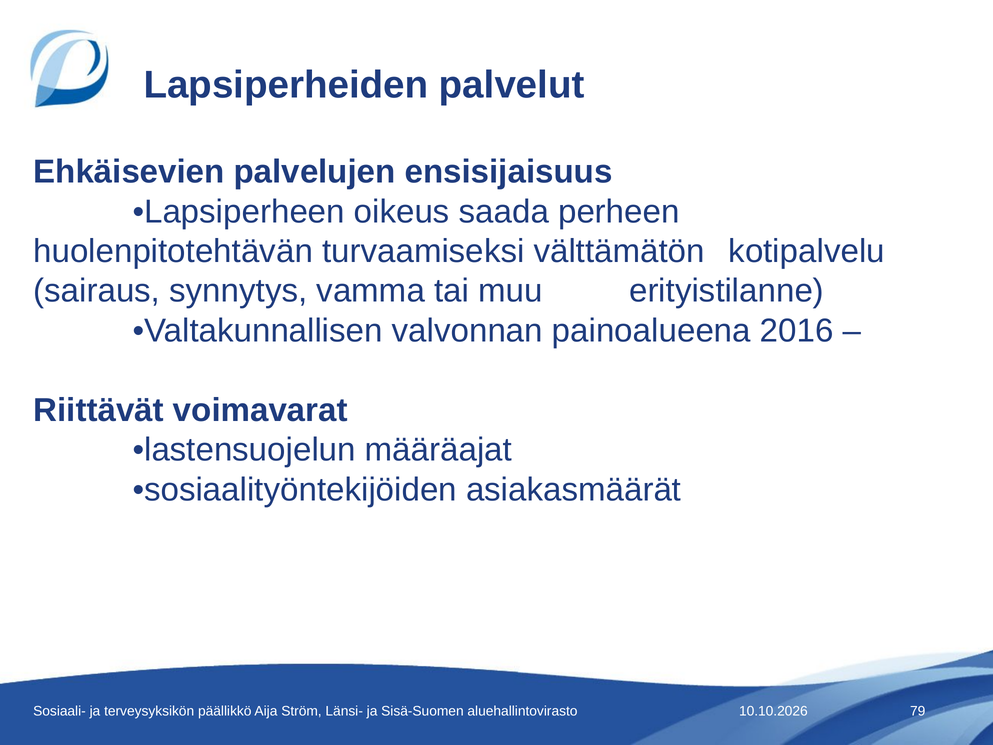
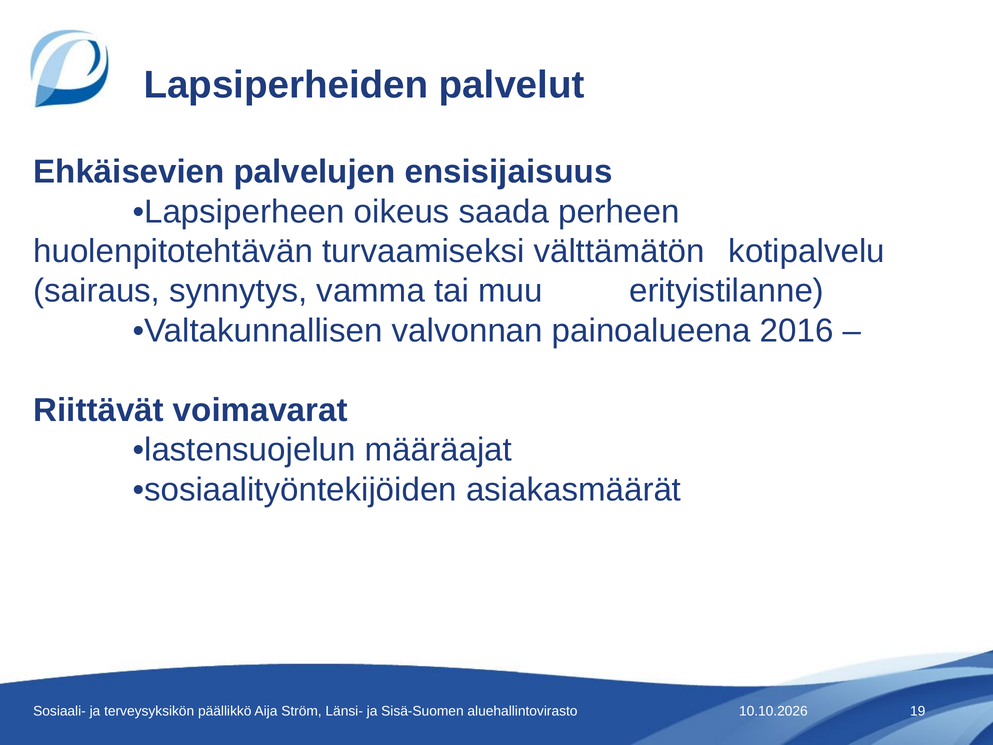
79: 79 -> 19 (918, 711)
